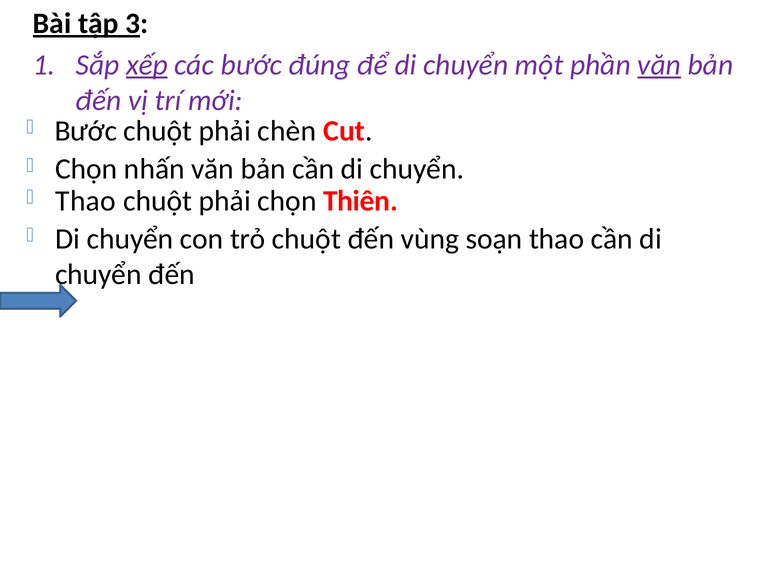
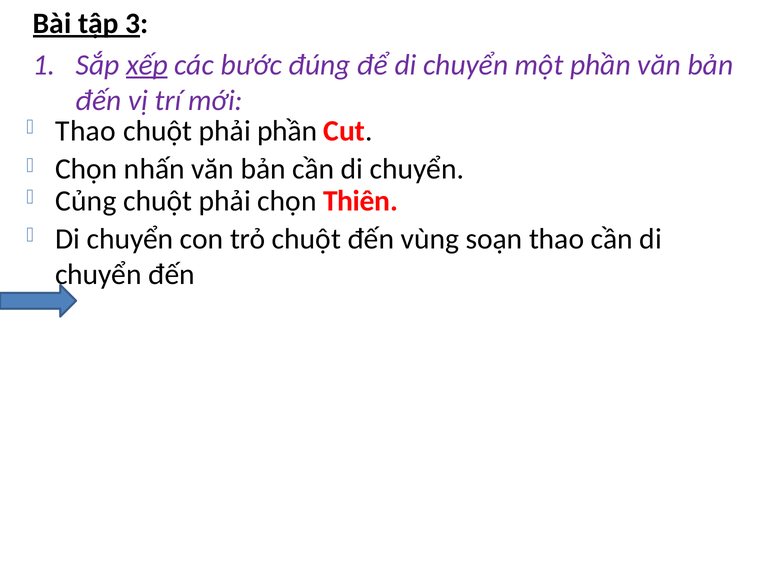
văn underline: present -> none (659, 65)
Bước: Bước -> Thao (86, 131)
phải chèn: chèn -> phần (287, 131)
Thao: Thao -> Củng (86, 201)
